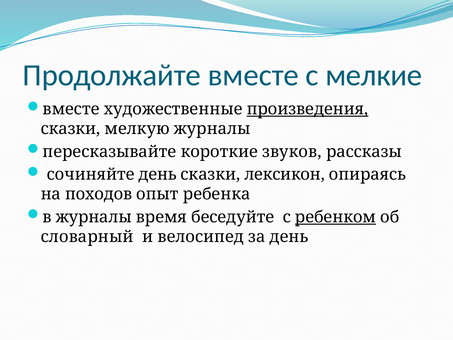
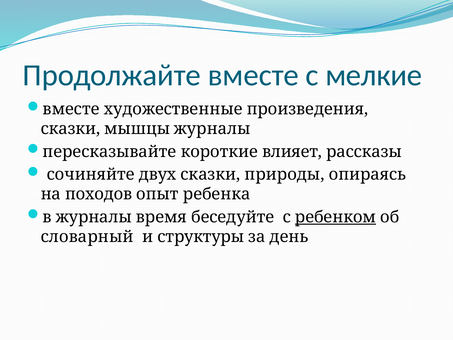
произведения underline: present -> none (308, 109)
мелкую: мелкую -> мышцы (137, 129)
звуков: звуков -> влияет (292, 152)
сочиняйте день: день -> двух (158, 174)
лексикон: лексикон -> природы (285, 174)
велосипед: велосипед -> структуры (201, 237)
